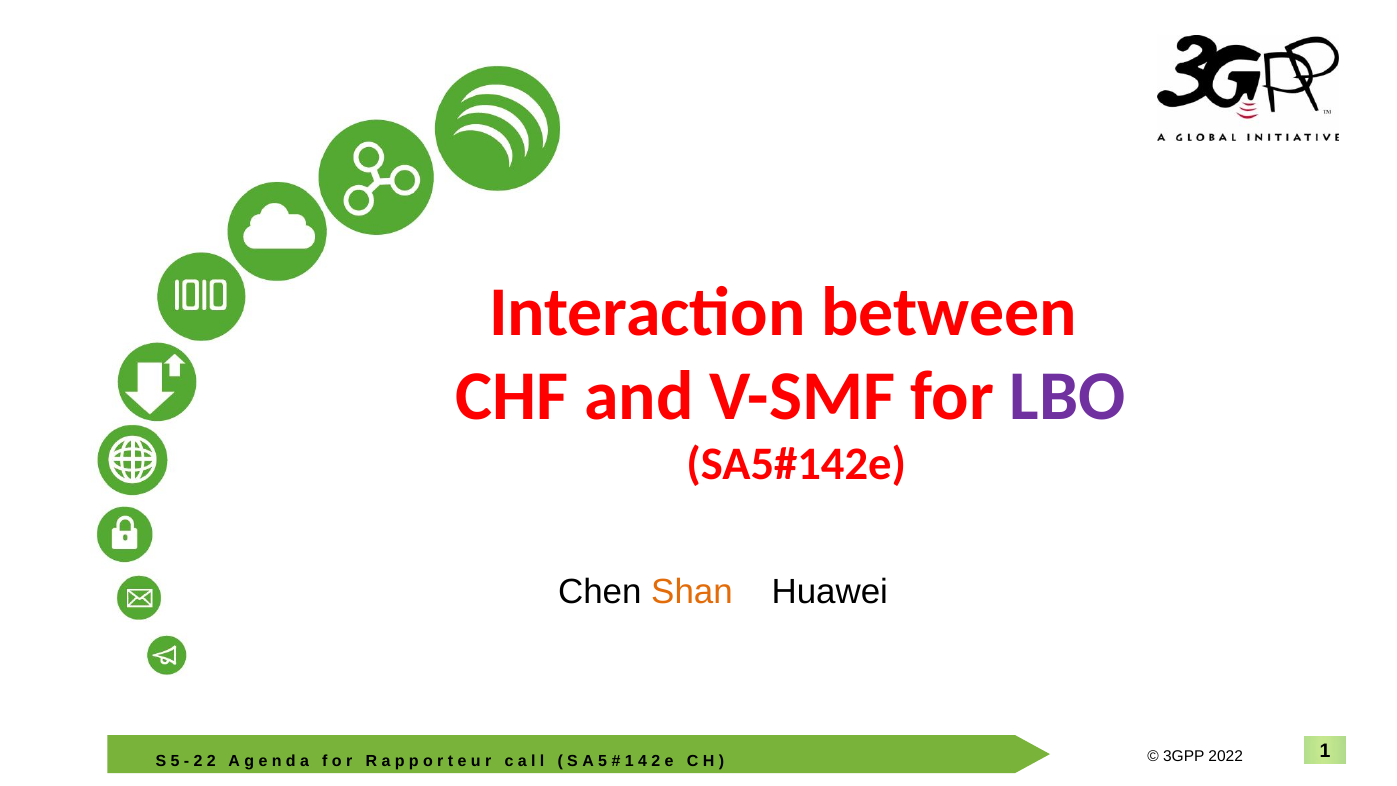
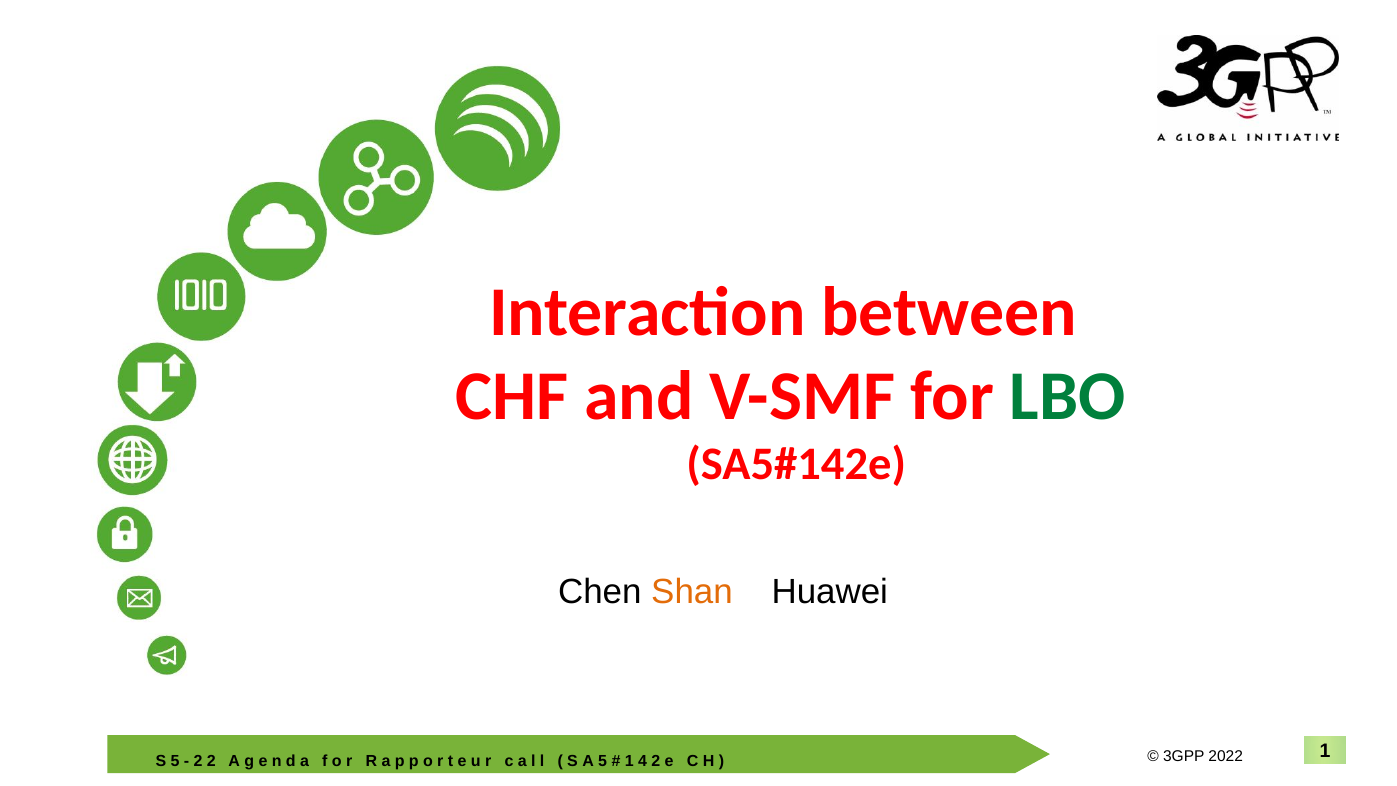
LBO colour: purple -> green (1068, 396)
